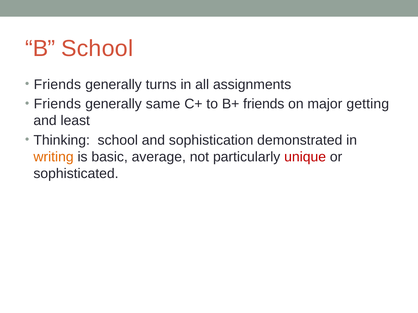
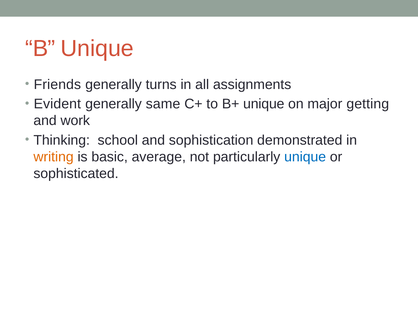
B School: School -> Unique (97, 49)
Friends: Friends -> Evident (57, 104)
B+ friends: friends -> unique (264, 104)
least: least -> work (75, 121)
unique colour: red -> blue (305, 157)
